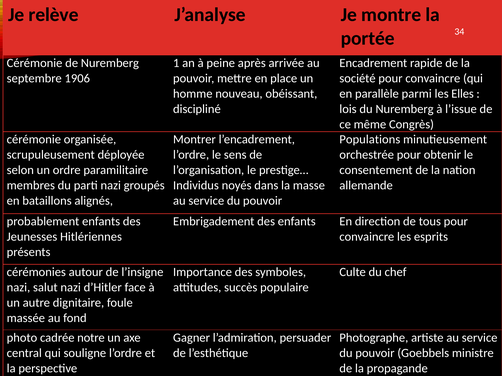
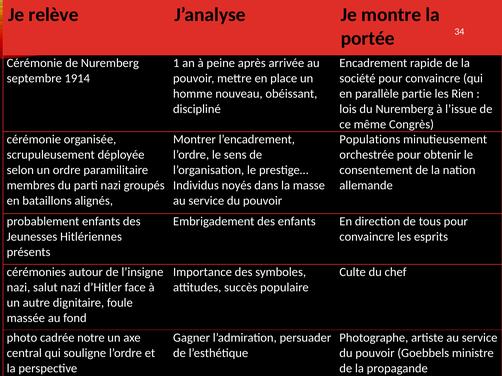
1906: 1906 -> 1914 (77, 78)
parmi: parmi -> partie (417, 94)
Elles: Elles -> Rien (463, 94)
